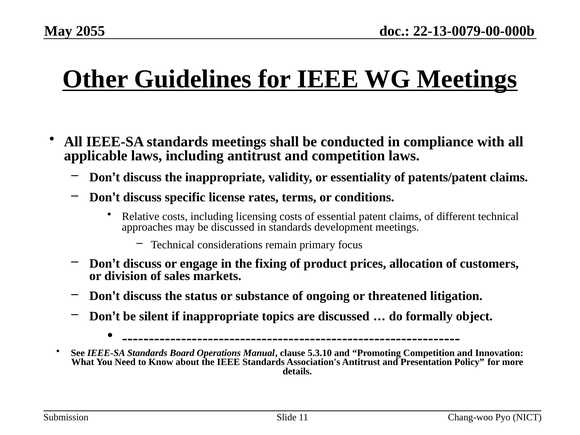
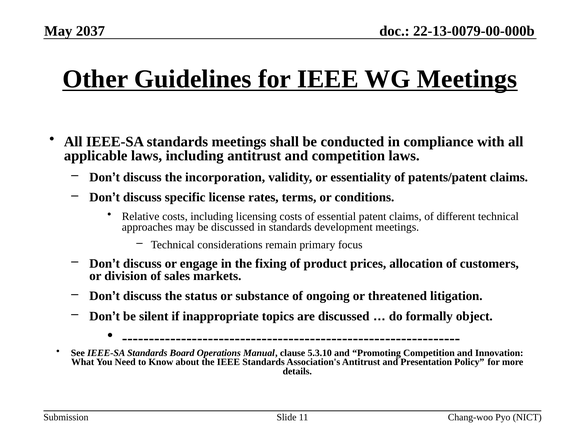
2055: 2055 -> 2037 (90, 31)
the inappropriate: inappropriate -> incorporation (225, 177)
